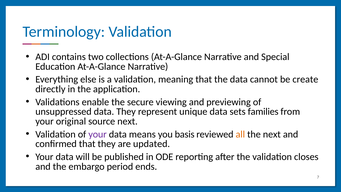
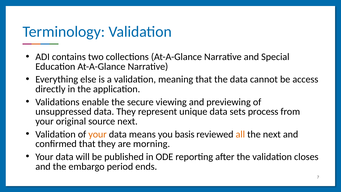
create: create -> access (305, 79)
families: families -> process (263, 112)
your colour: purple -> orange (98, 134)
updated: updated -> morning (152, 144)
